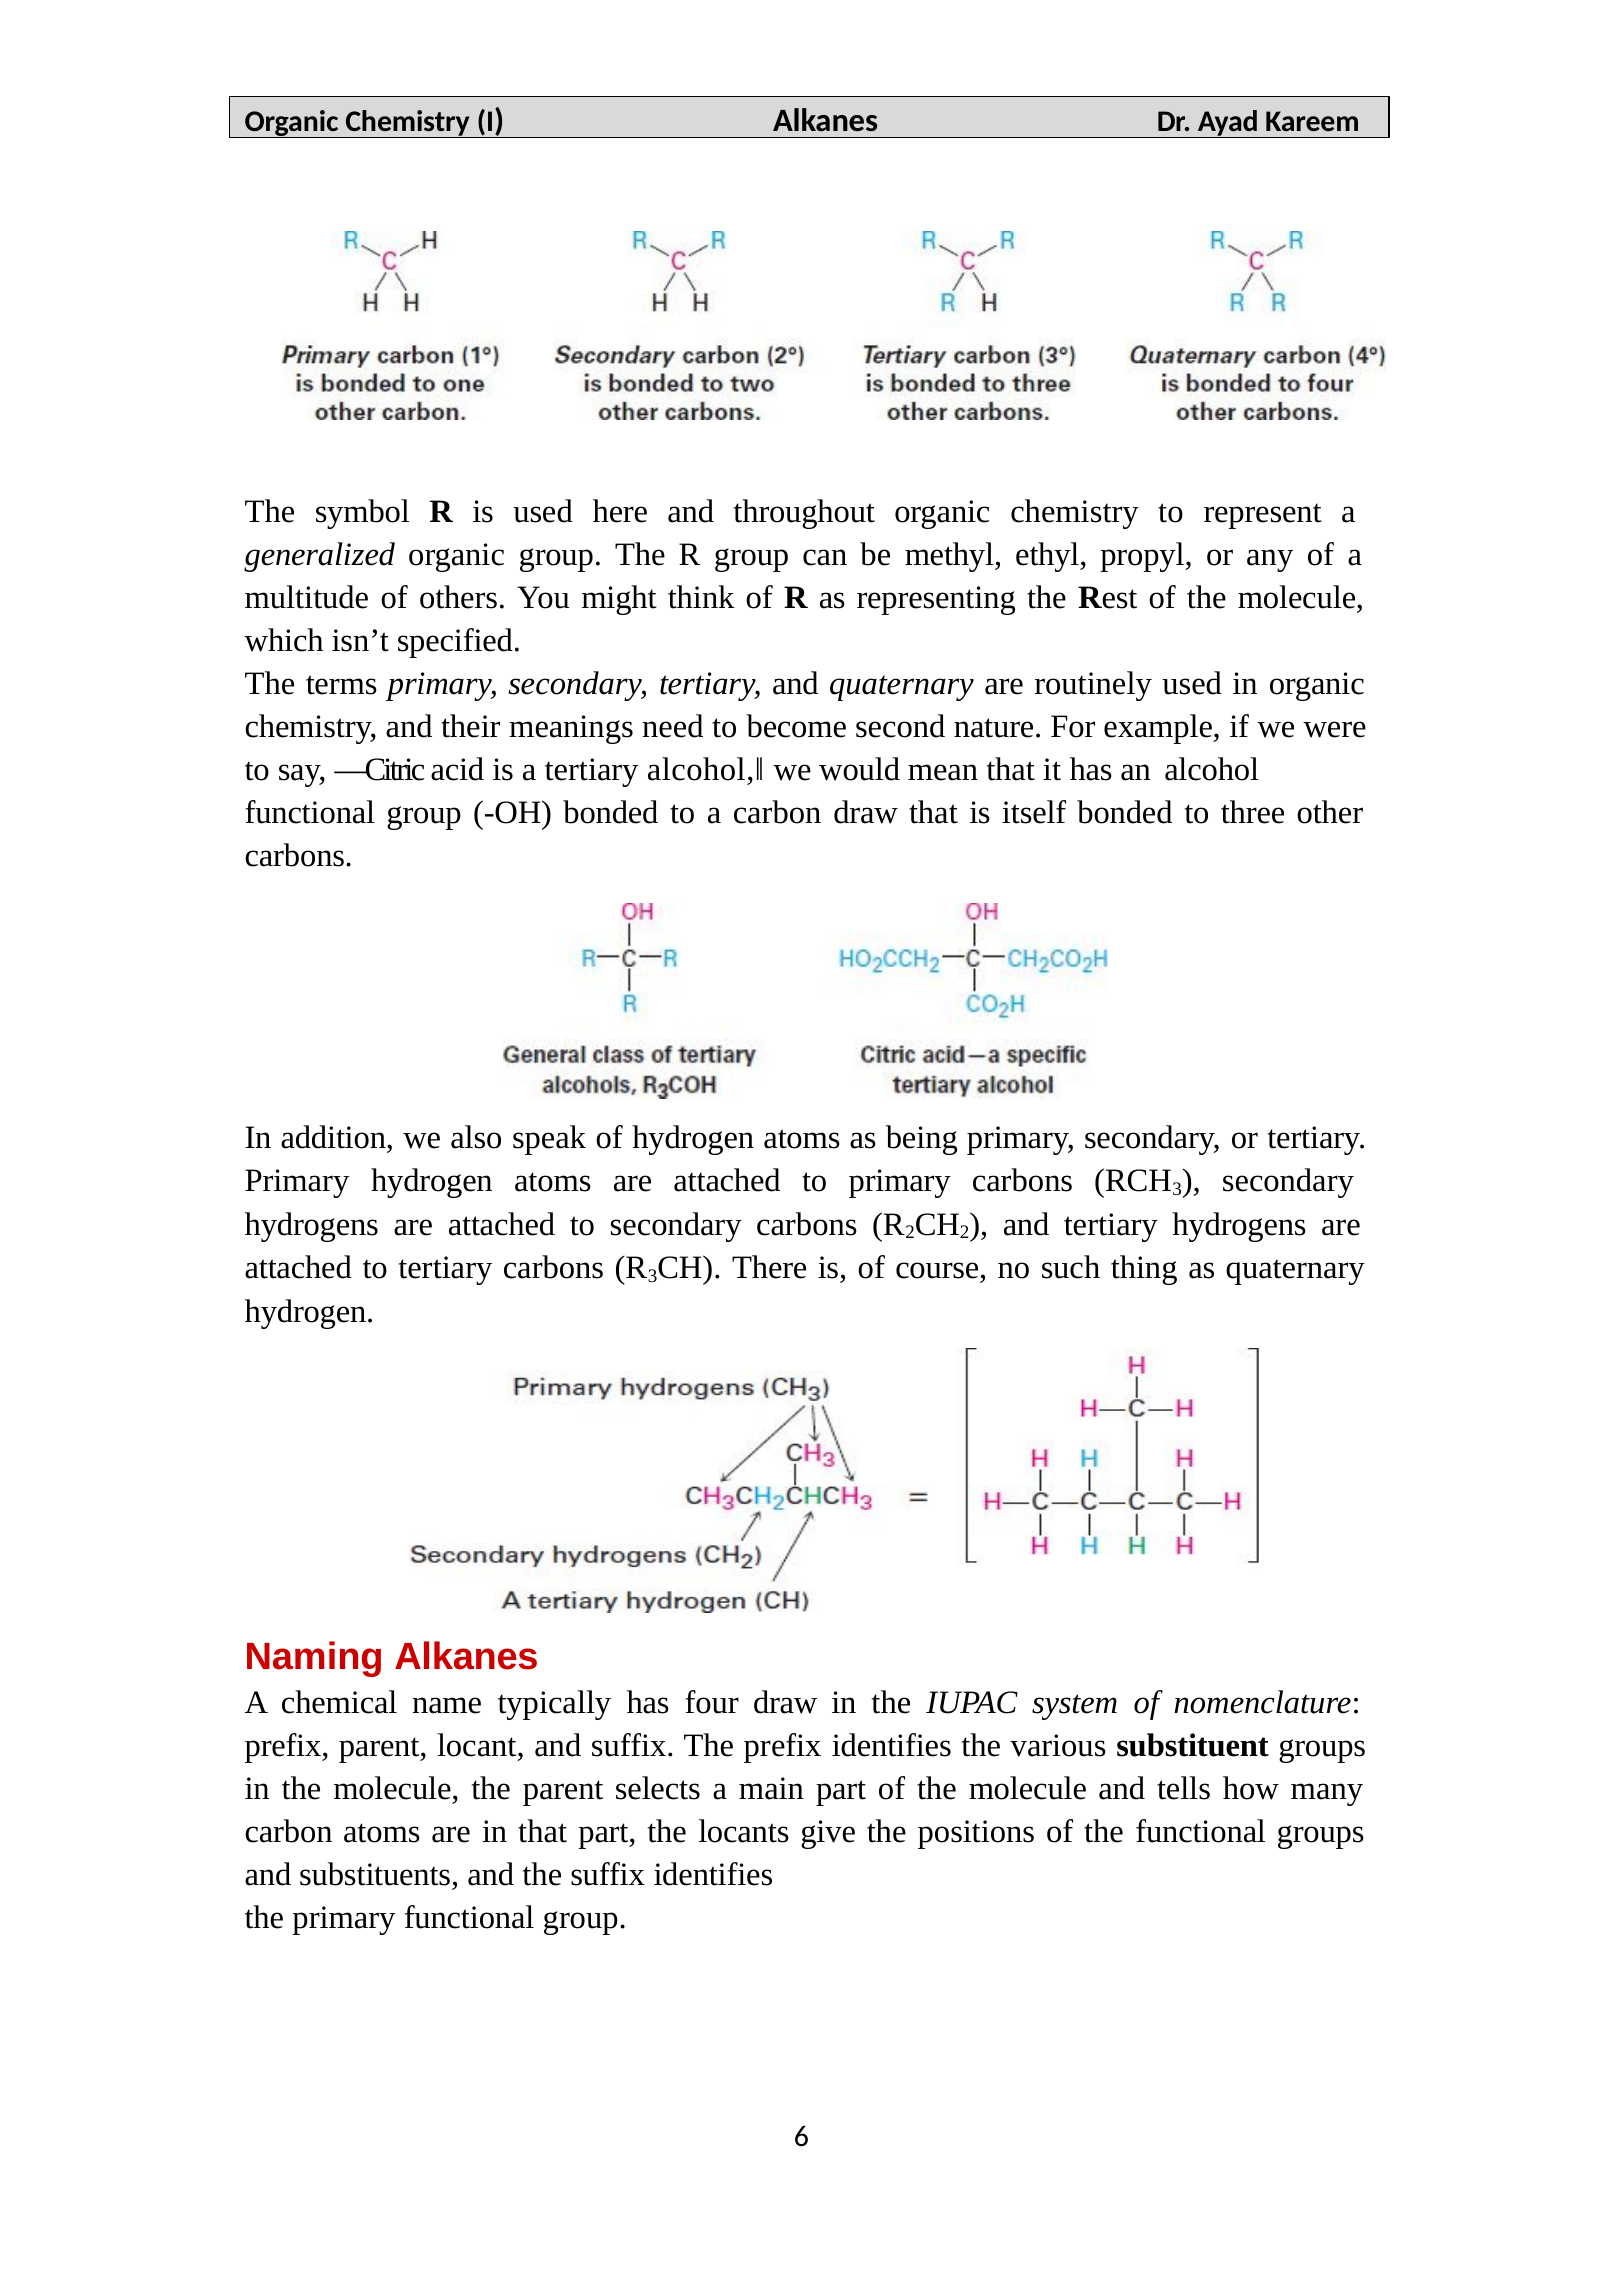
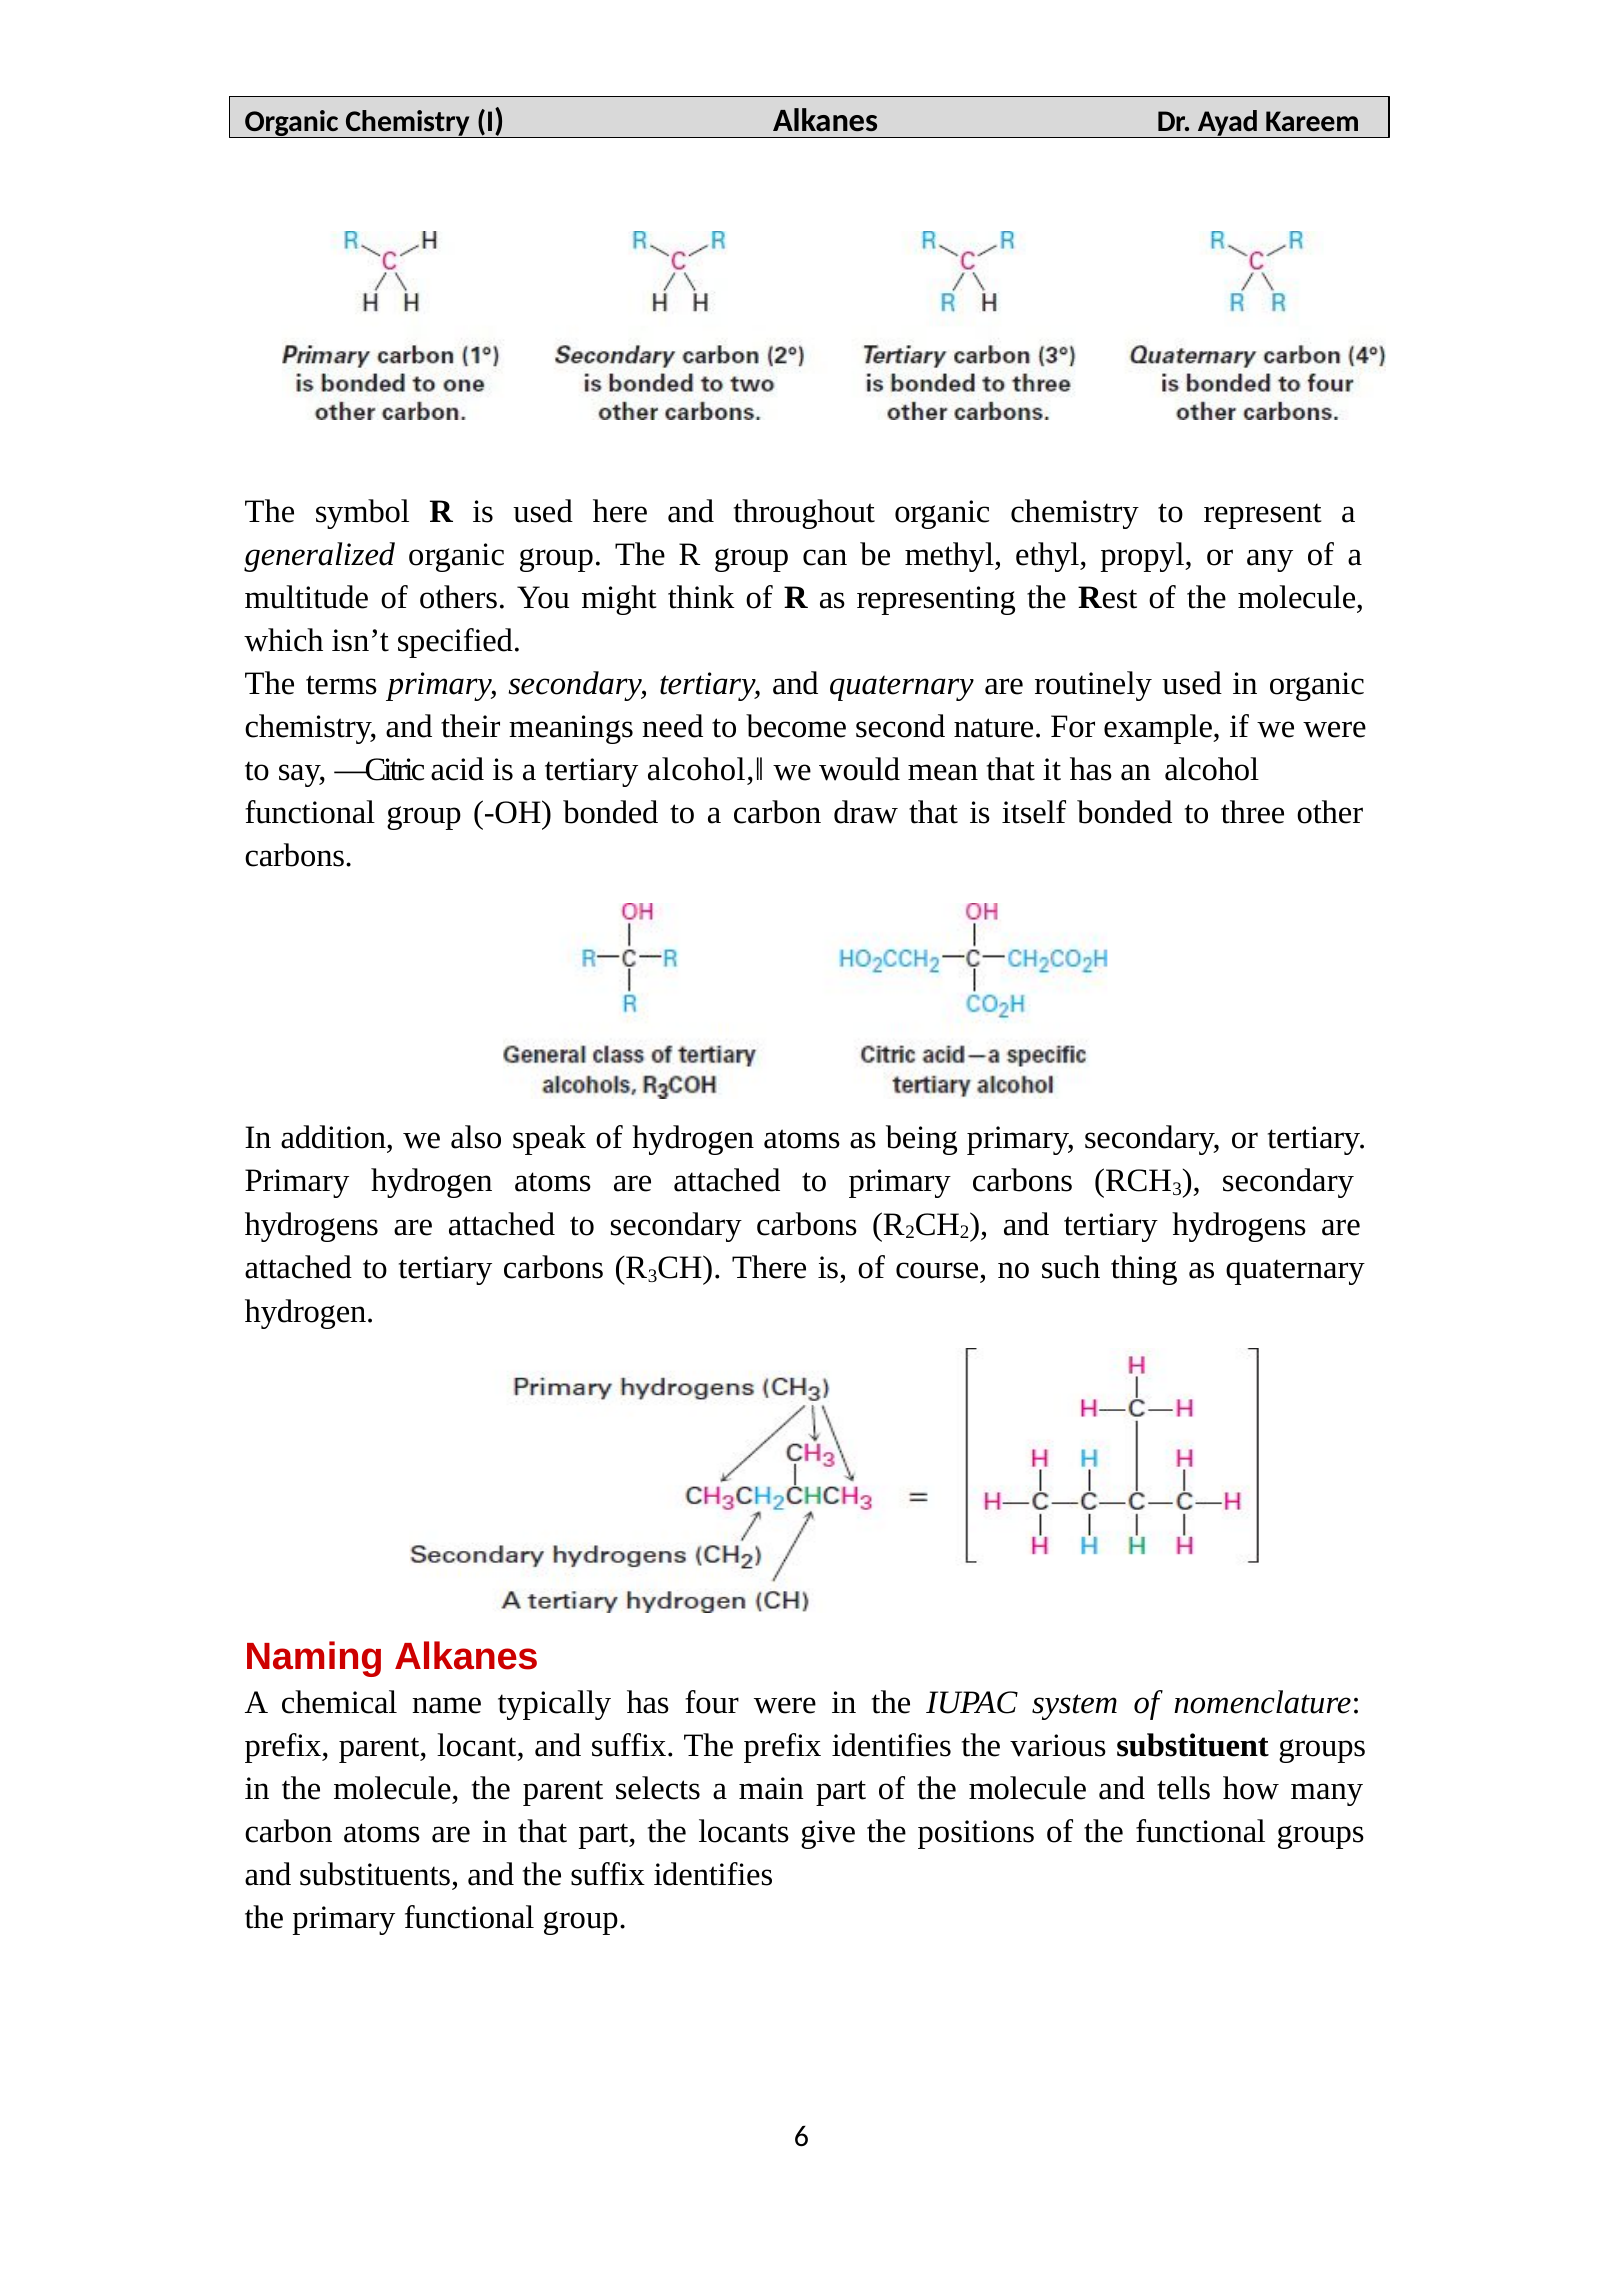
four draw: draw -> were (785, 1703)
